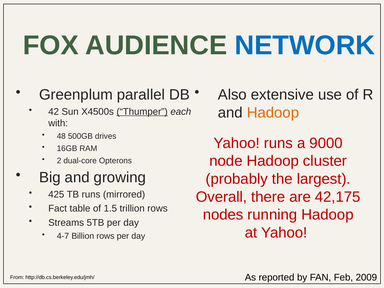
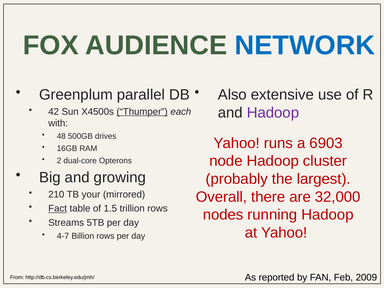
Hadoop colour: orange -> purple (273, 113)
9000: 9000 -> 6903 (326, 143)
425: 425 -> 210 (56, 194)
TB runs: runs -> your (91, 194)
42,175: 42,175 -> 32,000 (338, 197)
Fact underline: none -> present (58, 209)
